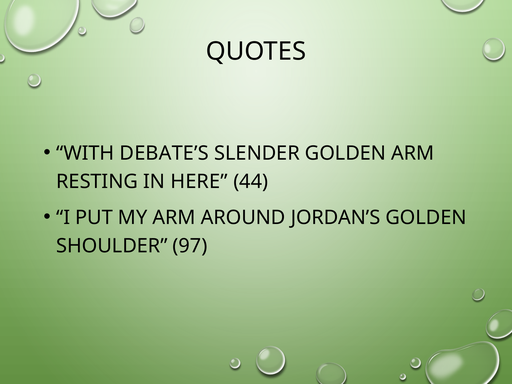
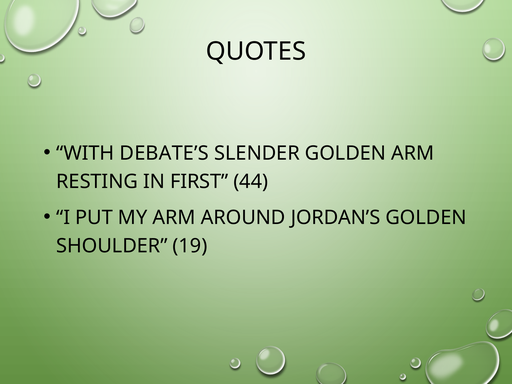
HERE: HERE -> FIRST (199, 182)
97: 97 -> 19 (190, 246)
